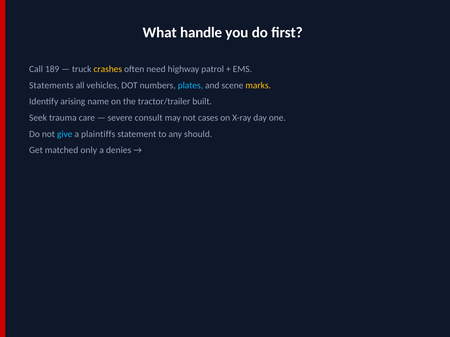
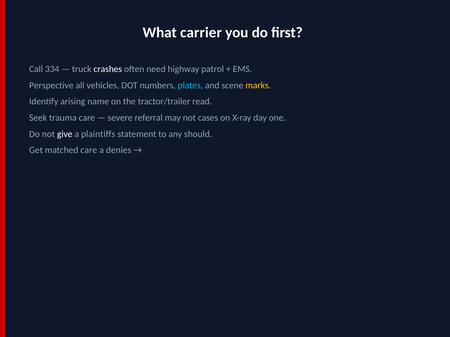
handle: handle -> carrier (201, 33)
189: 189 -> 334 (52, 69)
crashes colour: yellow -> white (108, 69)
Statements: Statements -> Perspective (51, 85)
built: built -> read (202, 102)
consult: consult -> referral (149, 118)
give colour: light blue -> white (65, 134)
matched only: only -> care (89, 150)
